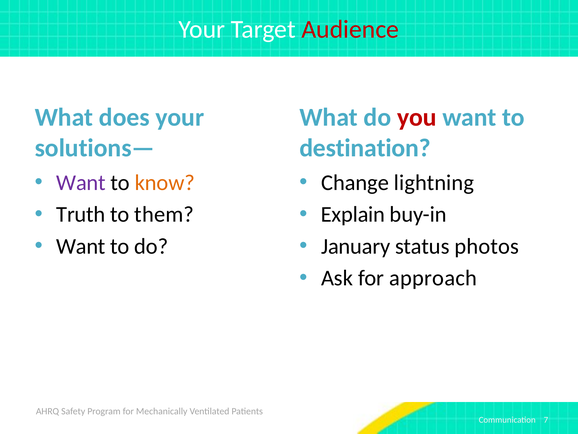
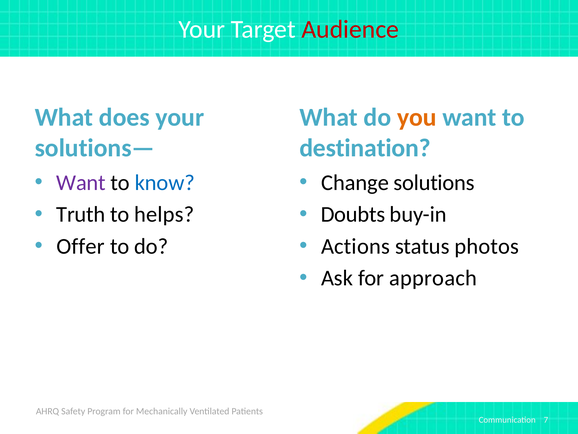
you colour: red -> orange (417, 117)
know colour: orange -> blue (165, 182)
lightning: lightning -> solutions (434, 182)
them: them -> helps (164, 214)
Explain: Explain -> Doubts (353, 214)
Want: Want -> Offer (81, 246)
January: January -> Actions (355, 246)
